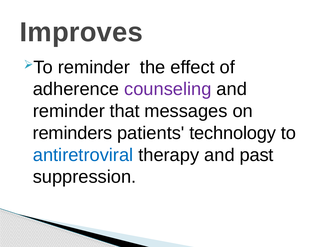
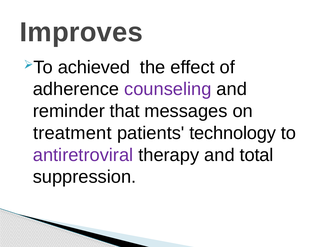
To reminder: reminder -> achieved (94, 67)
reminders: reminders -> treatment (72, 133)
antiretroviral colour: blue -> purple (83, 155)
past: past -> total (257, 155)
